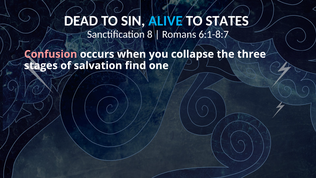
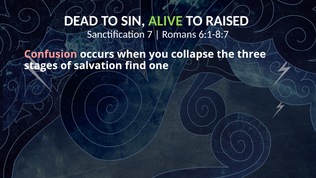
ALIVE colour: light blue -> light green (165, 21)
STATES: STATES -> RAISED (227, 21)
8: 8 -> 7 (150, 34)
